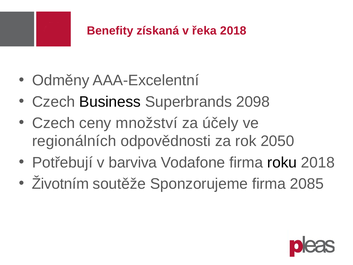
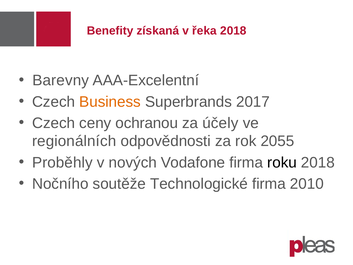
Odměny: Odměny -> Barevny (61, 80)
Business colour: black -> orange (110, 102)
2098: 2098 -> 2017 (253, 102)
množství: množství -> ochranou (147, 123)
2050: 2050 -> 2055 (277, 141)
Potřebují: Potřebují -> Proběhly (62, 162)
barviva: barviva -> nových (133, 162)
Životním: Životním -> Nočního (60, 184)
Sponzorujeme: Sponzorujeme -> Technologické (199, 184)
2085: 2085 -> 2010 (307, 184)
